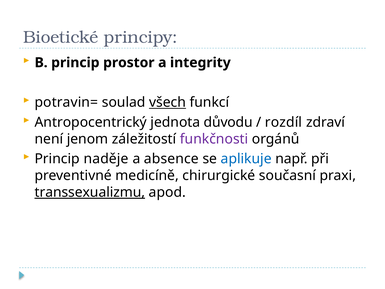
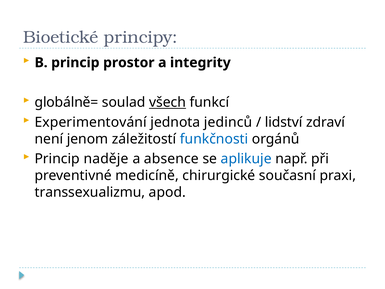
potravin=: potravin= -> globálně= (66, 102)
Antropocentrický: Antropocentrický -> Experimentování (91, 122)
důvodu: důvodu -> jedinců (228, 122)
rozdíl: rozdíl -> lidství (284, 122)
funkčnosti colour: purple -> blue (214, 139)
transsexualizmu underline: present -> none (90, 192)
